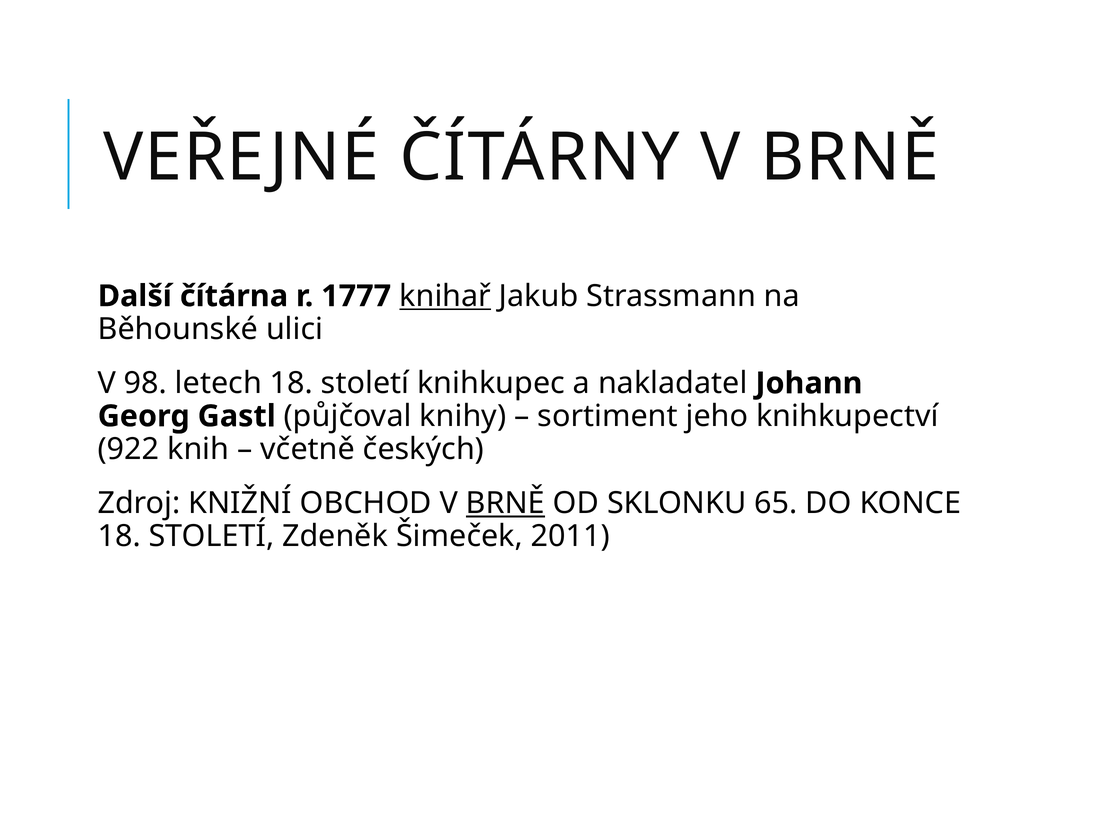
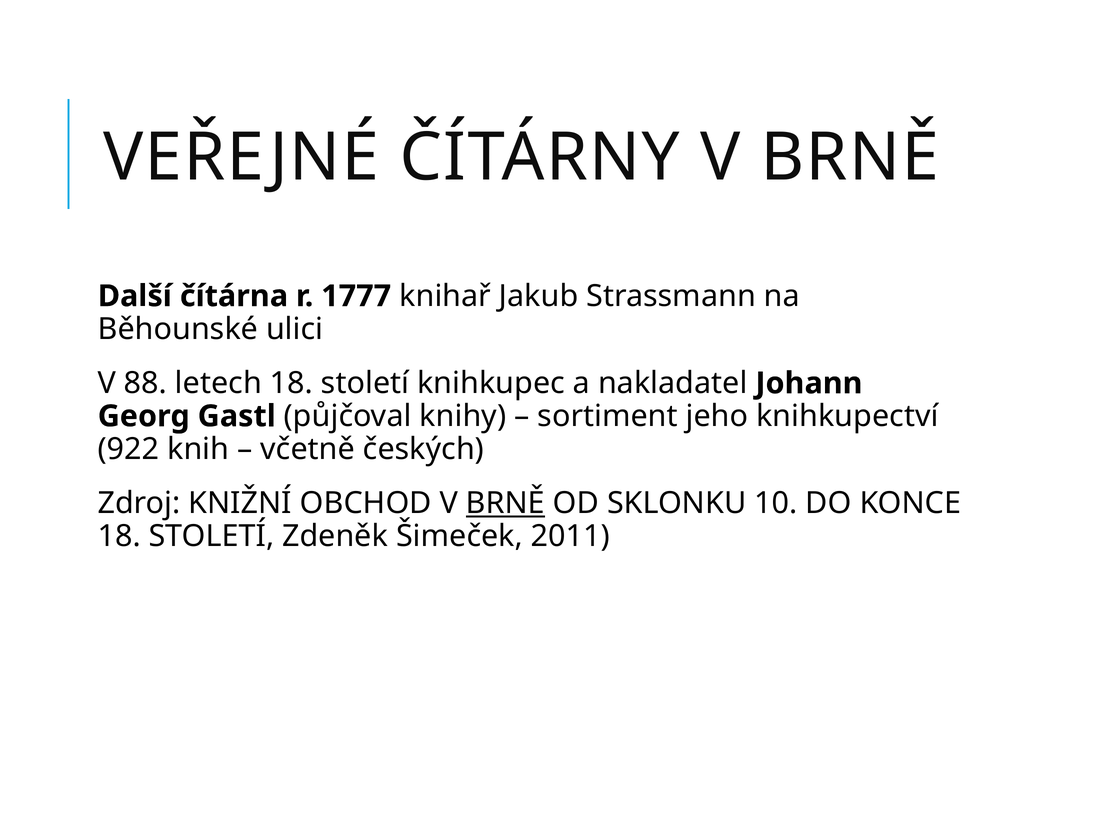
knihař underline: present -> none (445, 296)
98: 98 -> 88 (145, 384)
65: 65 -> 10 (776, 504)
